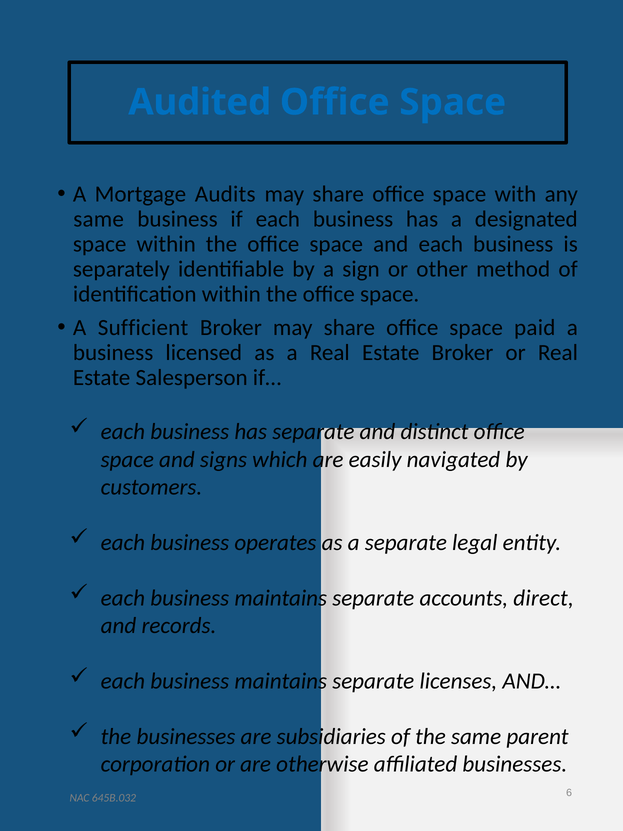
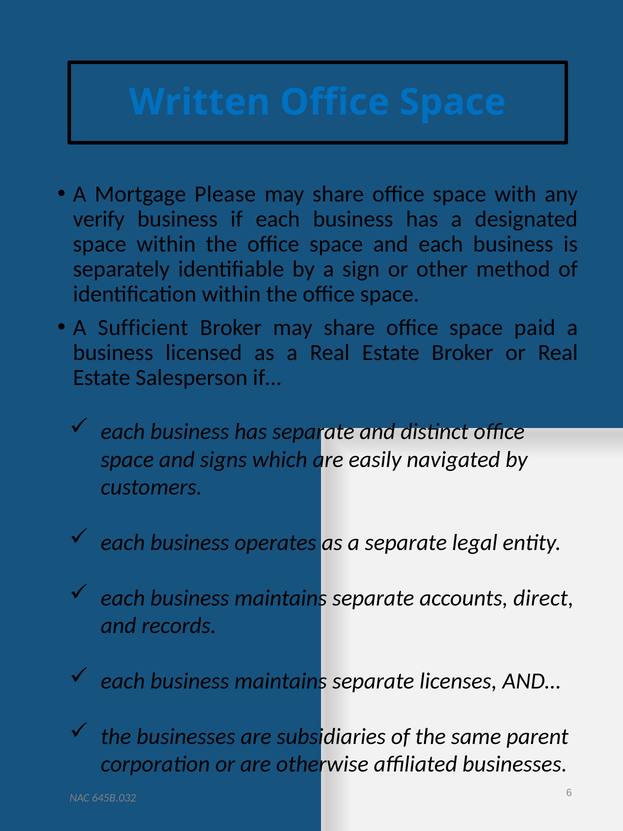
Audited: Audited -> Written (200, 102)
Audits: Audits -> Please (225, 194)
same: same -> verify (99, 219)
